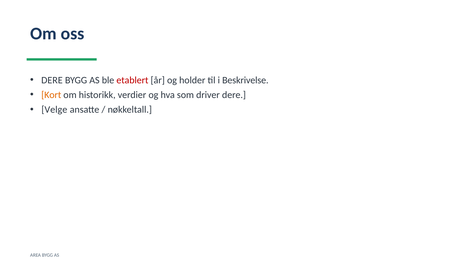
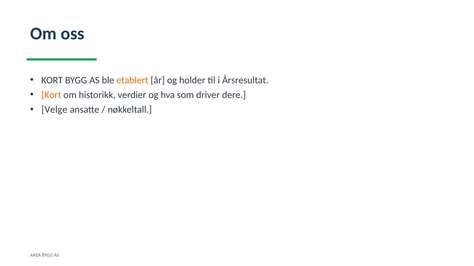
DERE: DERE -> KORT (52, 80)
etablert colour: red -> orange (132, 80)
Beskrivelse: Beskrivelse -> Årsresultat (245, 80)
